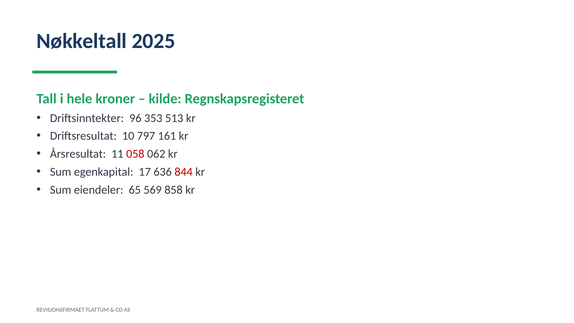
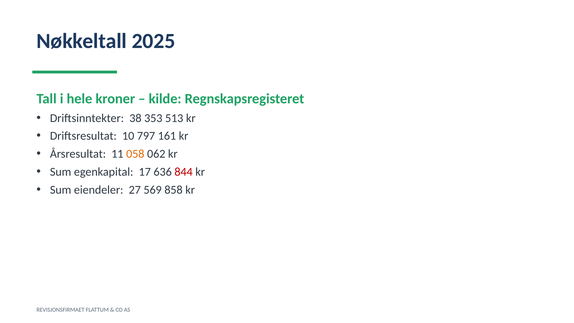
96: 96 -> 38 (135, 118)
058 colour: red -> orange (135, 154)
65: 65 -> 27 (135, 190)
